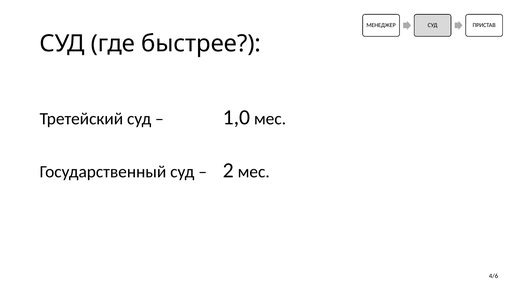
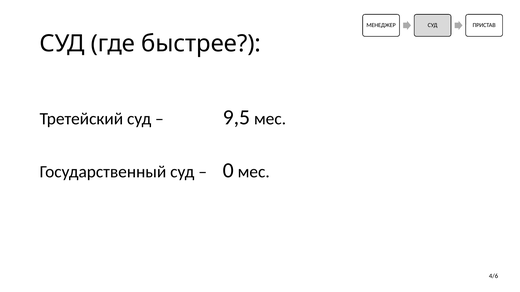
1,0: 1,0 -> 9,5 (236, 118)
2: 2 -> 0 (228, 171)
